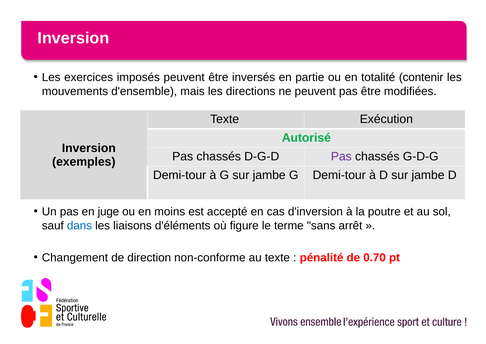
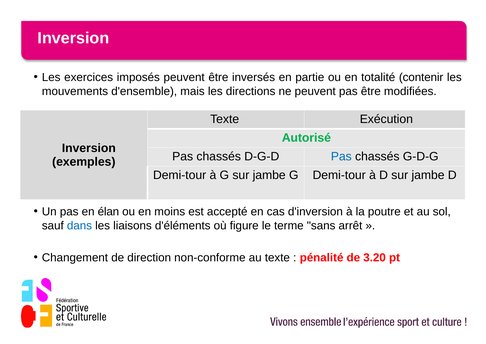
Pas colour: purple -> blue (341, 156)
juge: juge -> élan (108, 212)
0.70: 0.70 -> 3.20 (375, 257)
